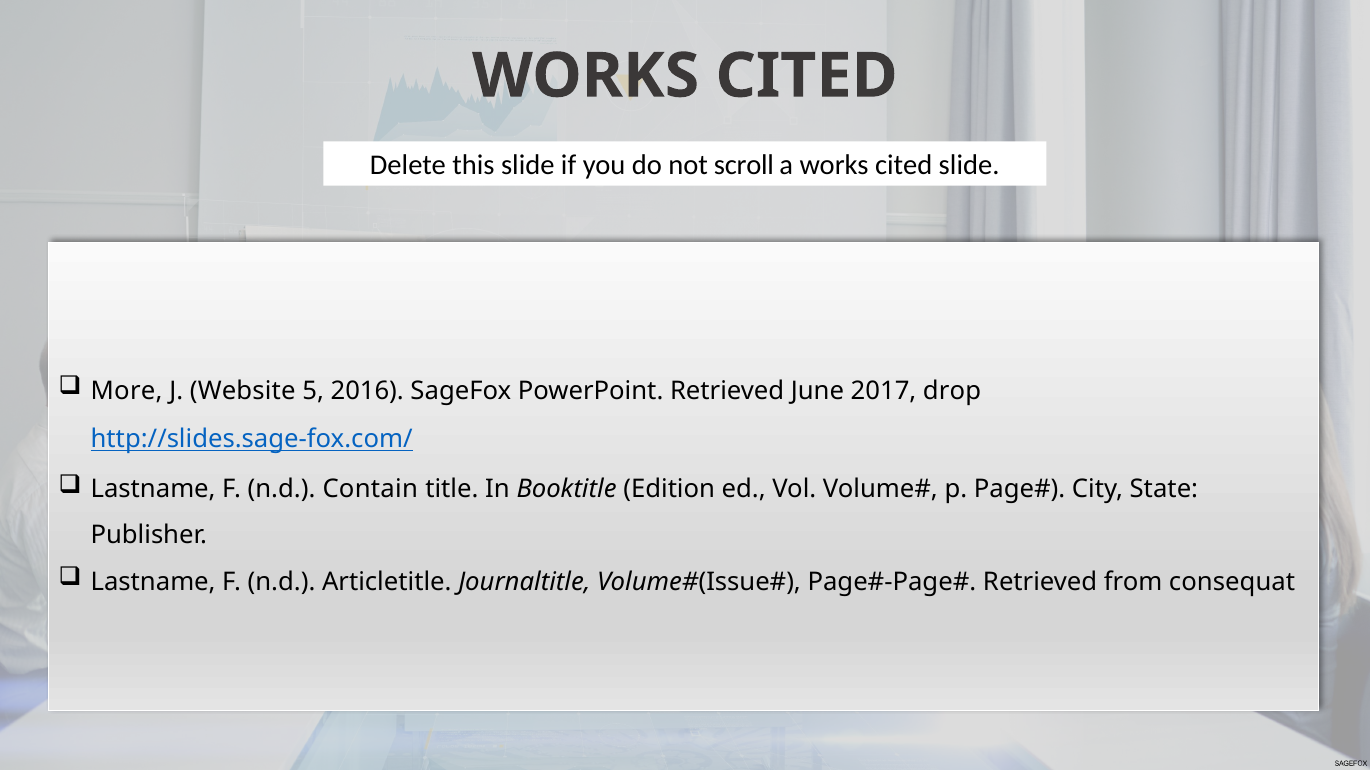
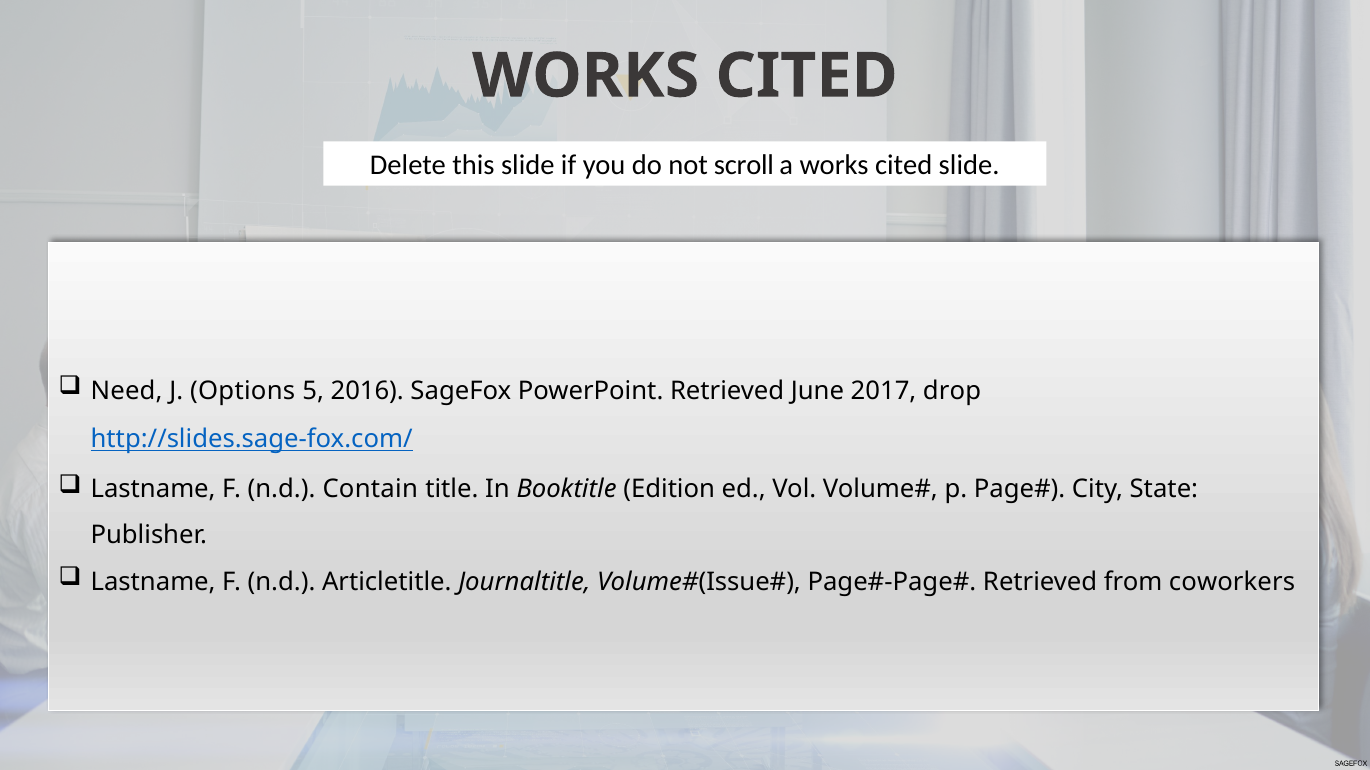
More: More -> Need (127, 391)
Website: Website -> Options (243, 391)
consequat: consequat -> coworkers (1232, 582)
